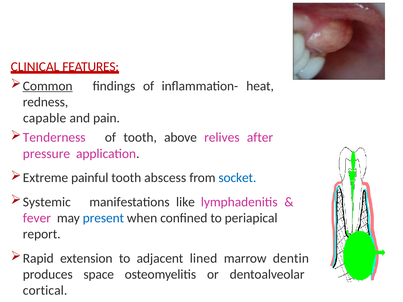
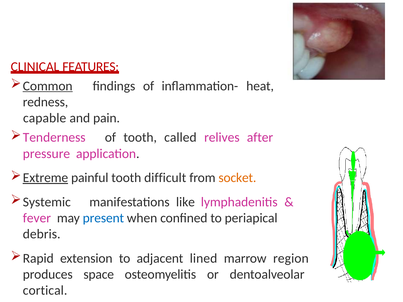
above: above -> called (180, 138)
Extreme underline: none -> present (46, 178)
abscess: abscess -> difficult (165, 178)
socket colour: blue -> orange (237, 178)
report: report -> debris (42, 234)
dentin: dentin -> region (291, 259)
